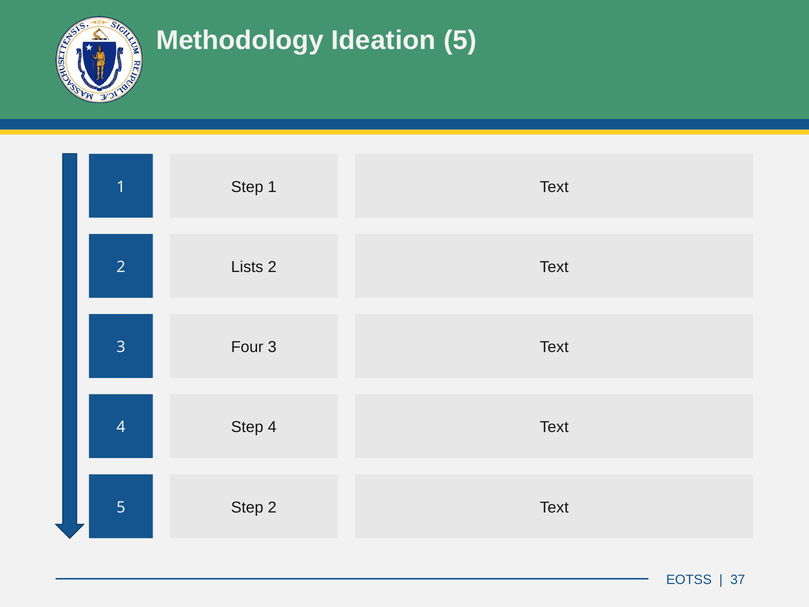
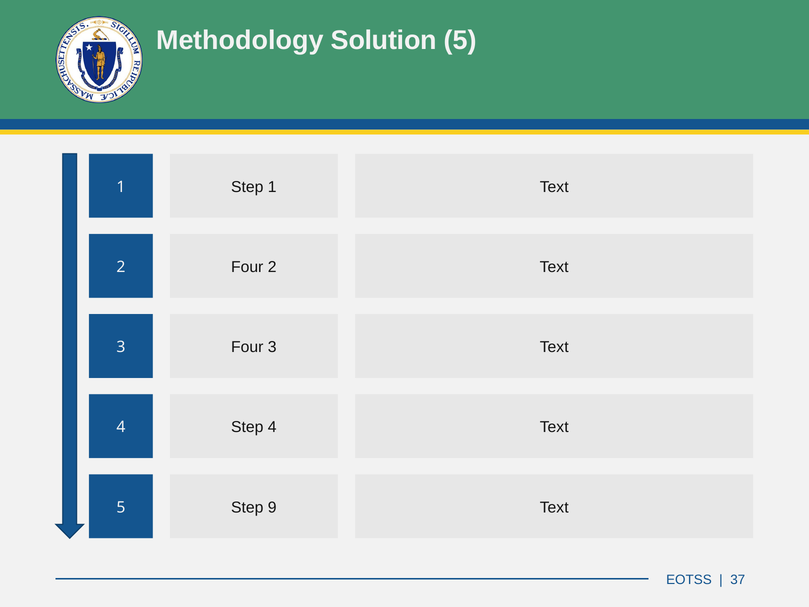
Ideation: Ideation -> Solution (384, 40)
2 Lists: Lists -> Four (247, 267)
Step 2: 2 -> 9 (272, 507)
